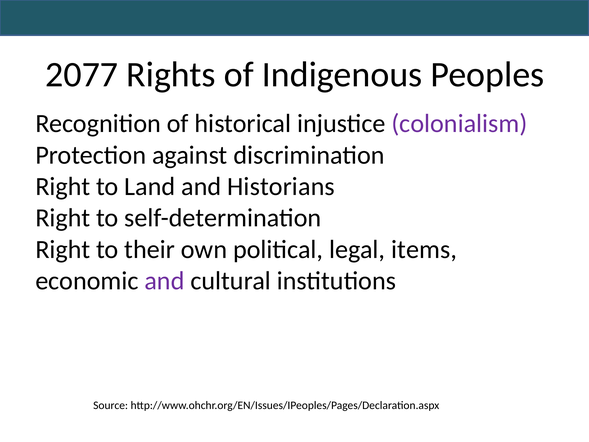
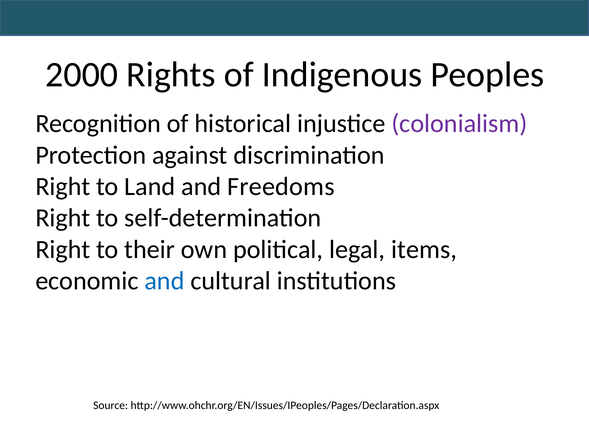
2077: 2077 -> 2000 (82, 75)
Historians: Historians -> Freedoms (281, 186)
and colour: purple -> blue (164, 281)
